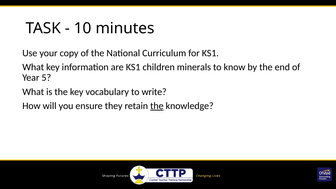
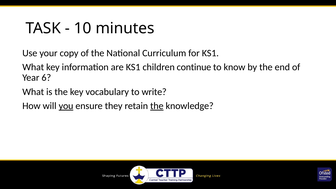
minerals: minerals -> continue (194, 67)
5: 5 -> 6 (46, 78)
you underline: none -> present (66, 106)
